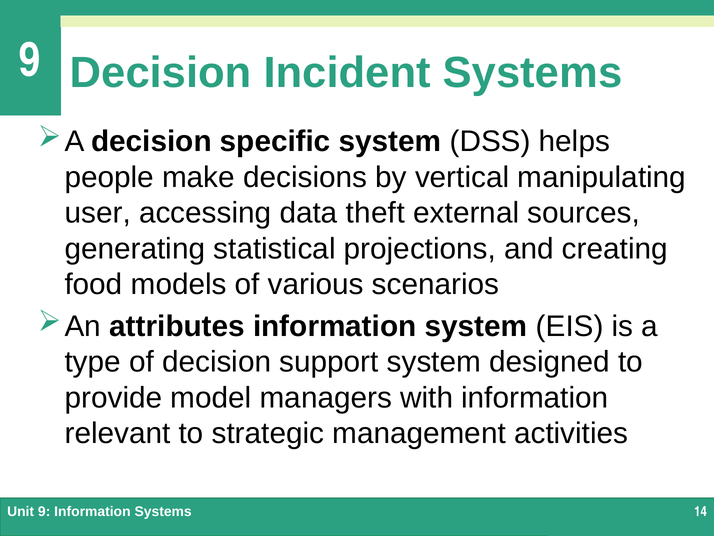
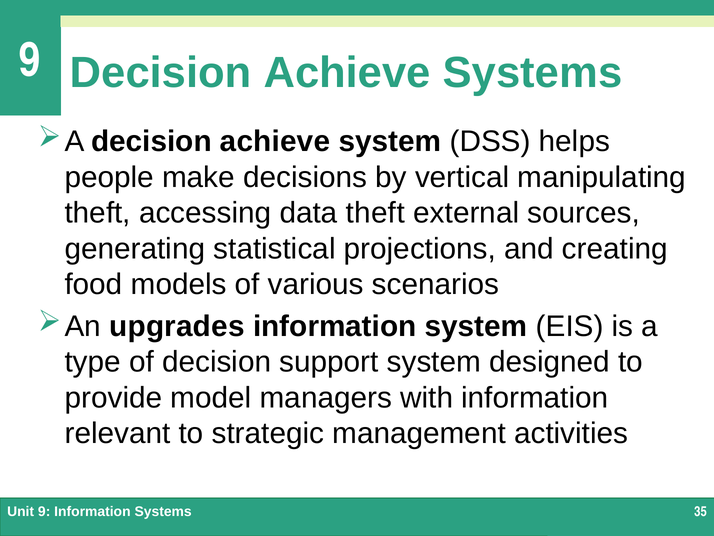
Incident: Incident -> Achieve (347, 73)
specific: specific -> achieve (275, 142)
user: user -> theft (98, 213)
attributes: attributes -> upgrades (177, 326)
14: 14 -> 35 (701, 511)
